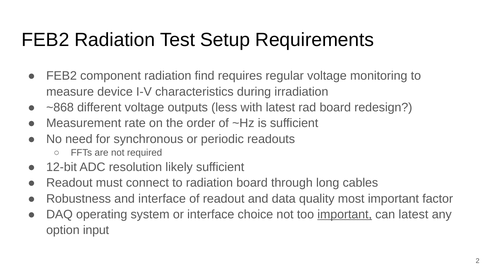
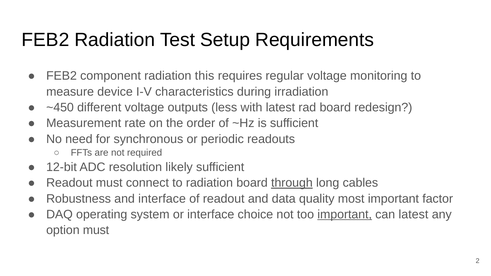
find: find -> this (205, 76)
~868: ~868 -> ~450 (60, 108)
through underline: none -> present (292, 183)
option input: input -> must (96, 230)
